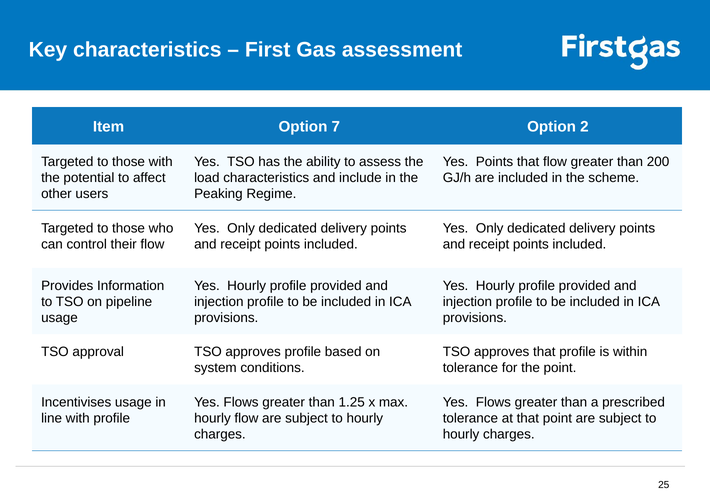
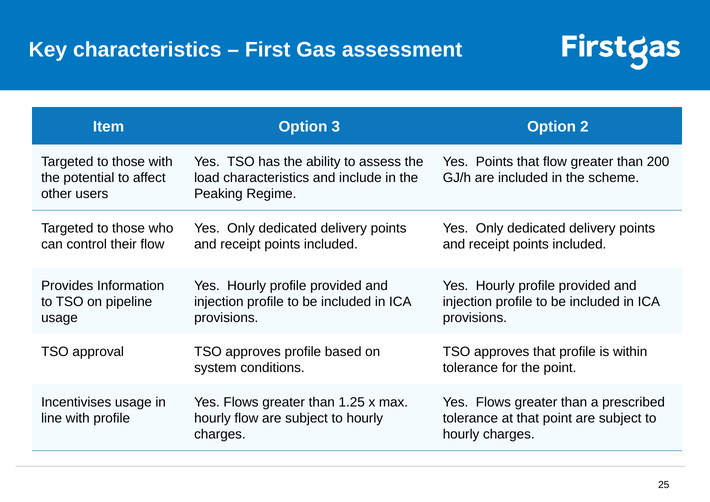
7: 7 -> 3 (336, 127)
